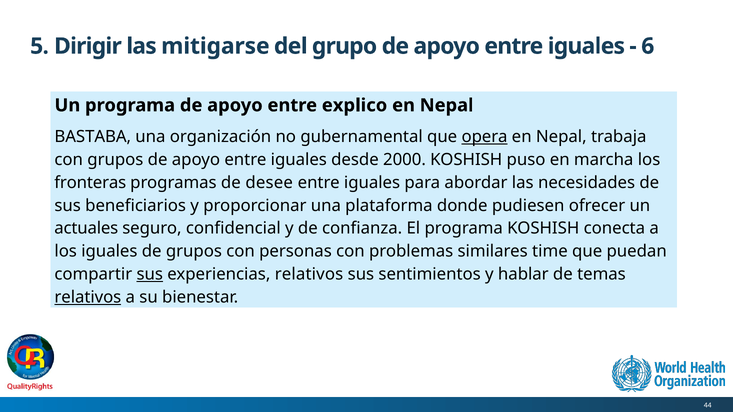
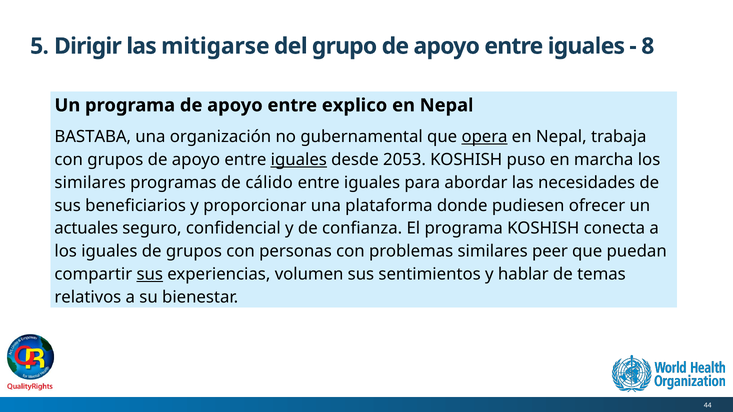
6: 6 -> 8 (648, 46)
iguales underline: none -> present (299, 160)
2000: 2000 -> 2053 (404, 160)
fronteras: fronteras -> similares (90, 183)
desee: desee -> cálido (269, 183)
time: time -> peer (550, 251)
experiencias relativos: relativos -> volumen (309, 274)
relativos underline: present -> none (88, 297)
